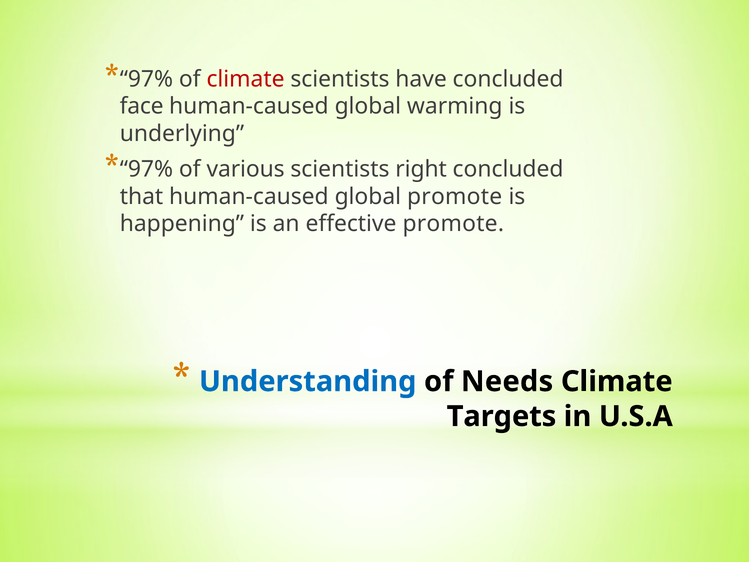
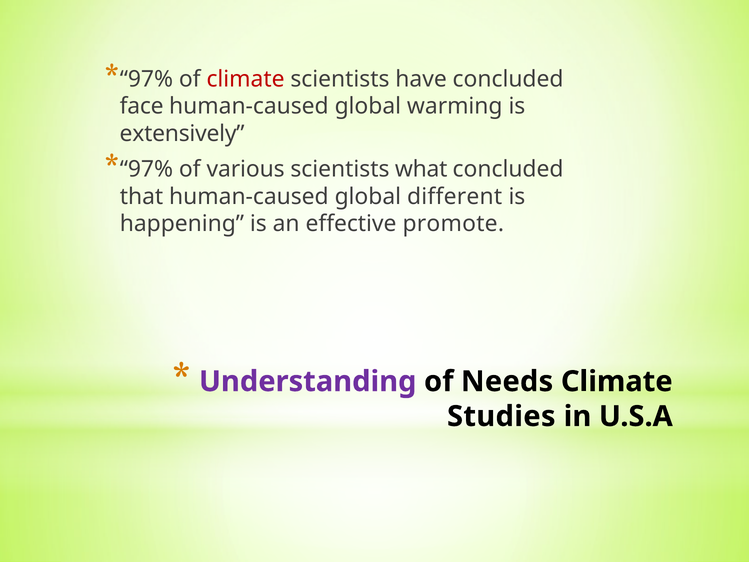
underlying: underlying -> extensively (182, 134)
right: right -> what (421, 169)
global promote: promote -> different (455, 196)
Understanding colour: blue -> purple (308, 381)
Targets: Targets -> Studies (501, 416)
